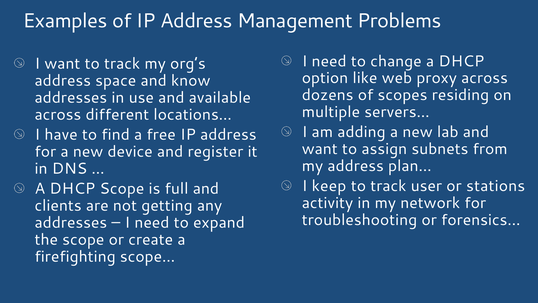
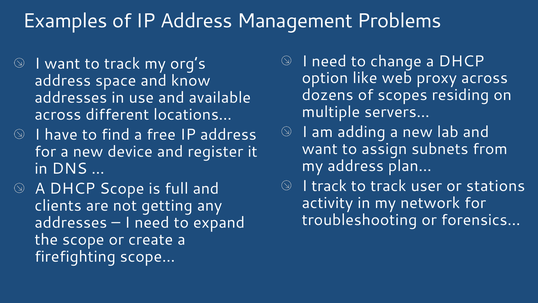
I keep: keep -> track (329, 186)
